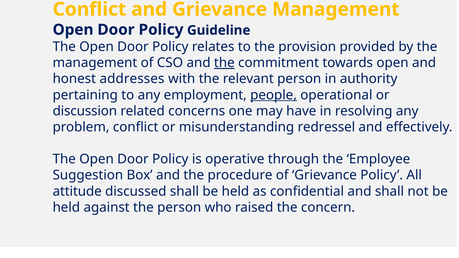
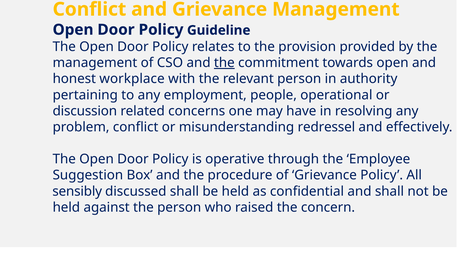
addresses: addresses -> workplace (132, 79)
people underline: present -> none (274, 95)
attitude: attitude -> sensibly (77, 191)
